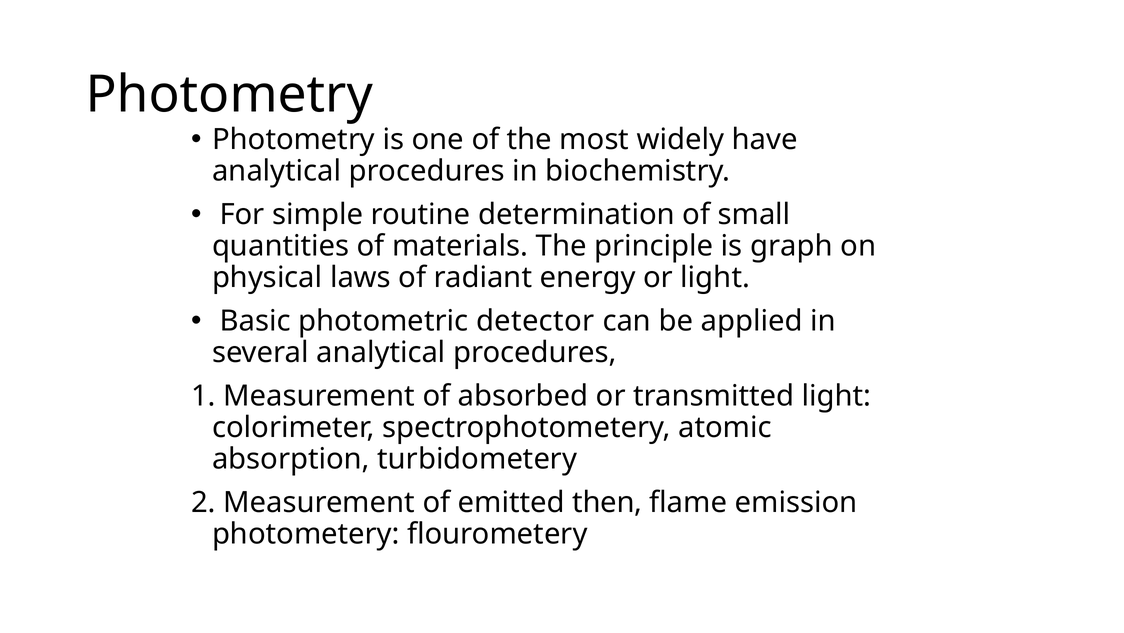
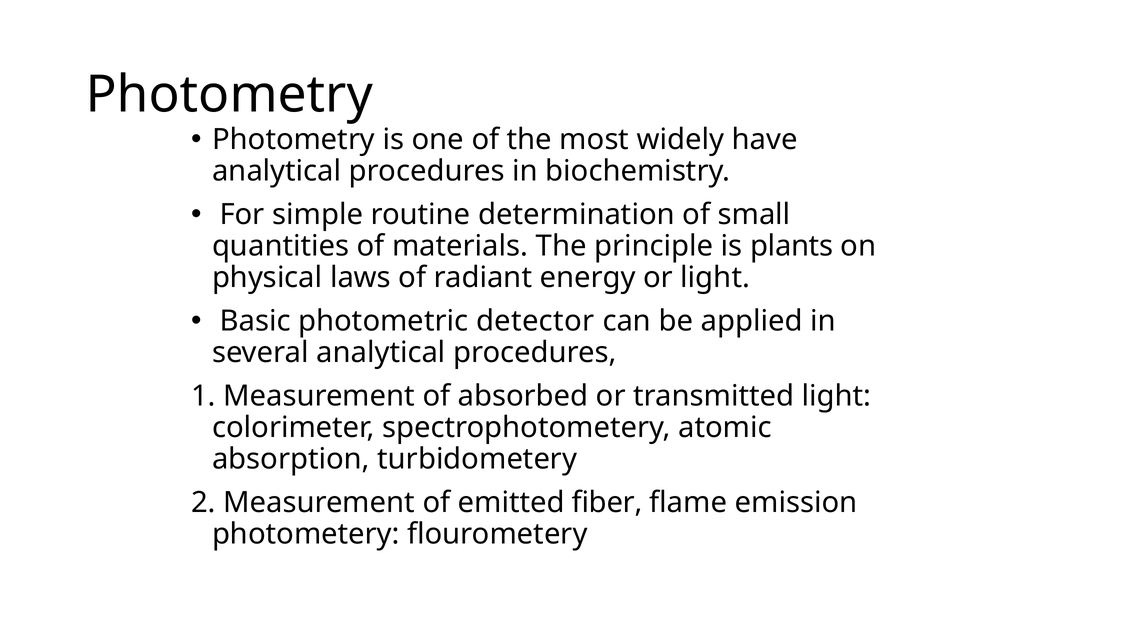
graph: graph -> plants (792, 246)
then: then -> fiber (607, 502)
